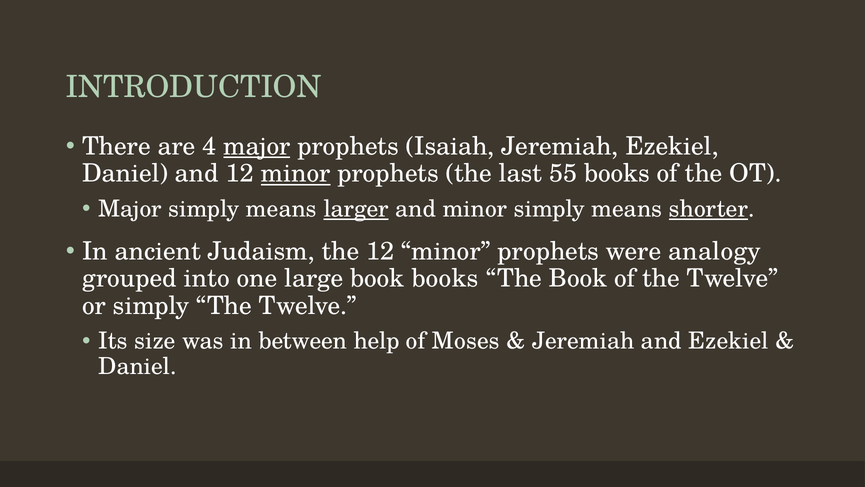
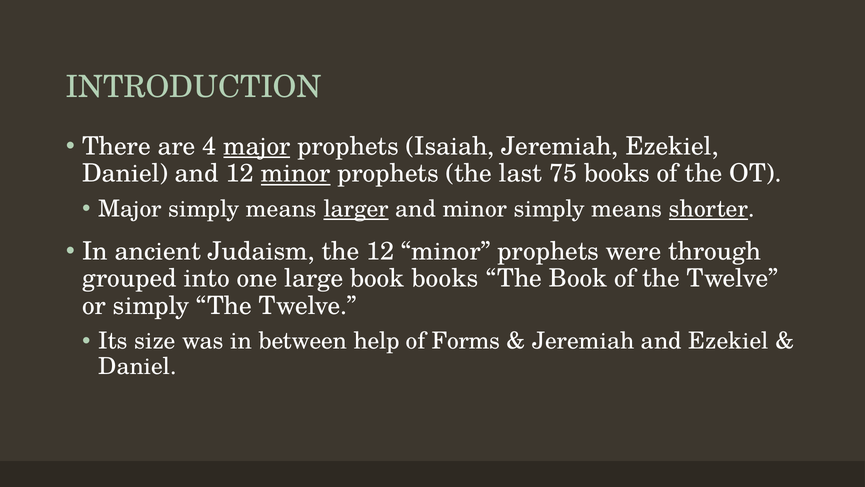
55: 55 -> 75 (563, 173)
analogy: analogy -> through (715, 251)
Moses: Moses -> Forms (466, 341)
